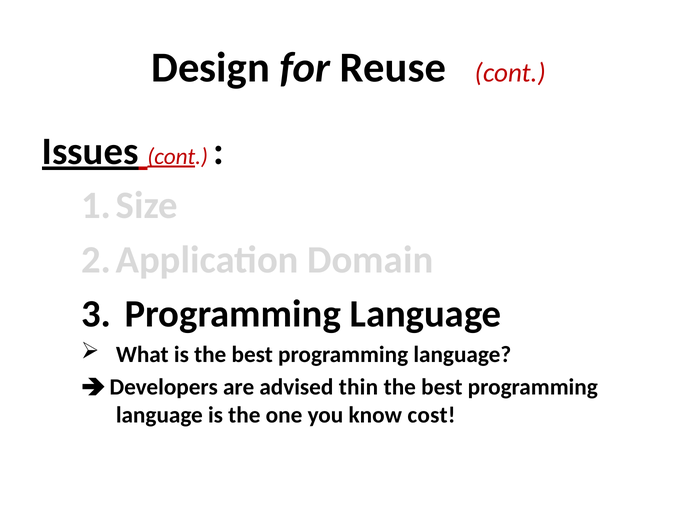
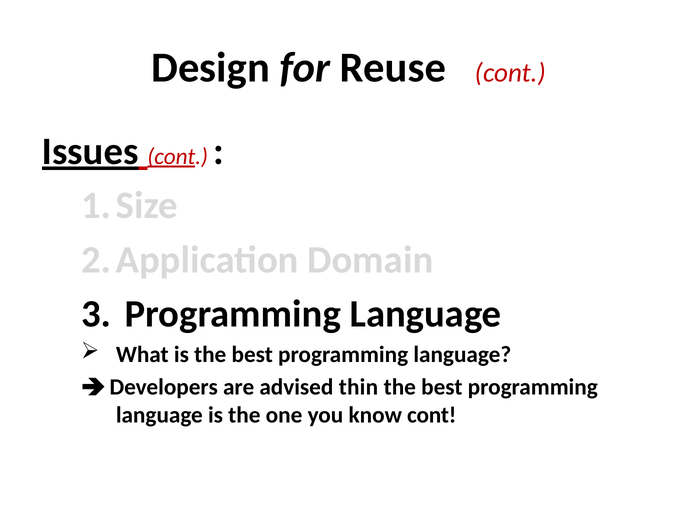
know cost: cost -> cont (432, 415)
